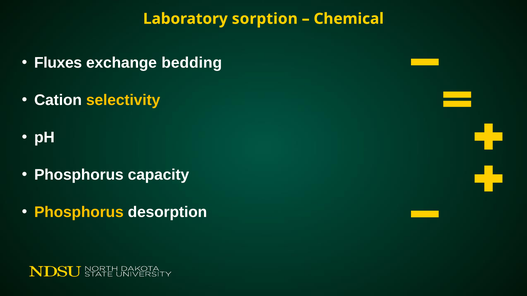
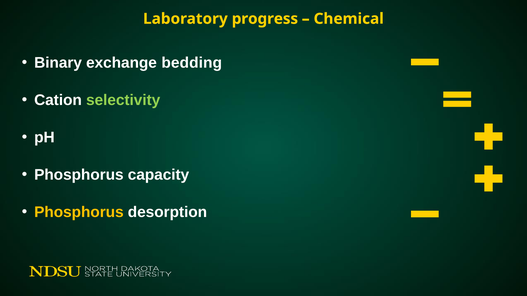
sorption: sorption -> progress (265, 19)
Fluxes: Fluxes -> Binary (58, 63)
selectivity colour: yellow -> light green (123, 100)
